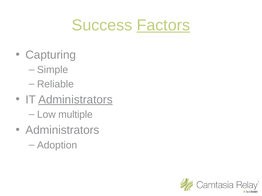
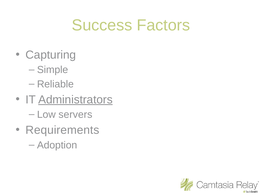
Factors underline: present -> none (163, 25)
multiple: multiple -> servers (75, 115)
Administrators: Administrators -> Requirements (62, 130)
